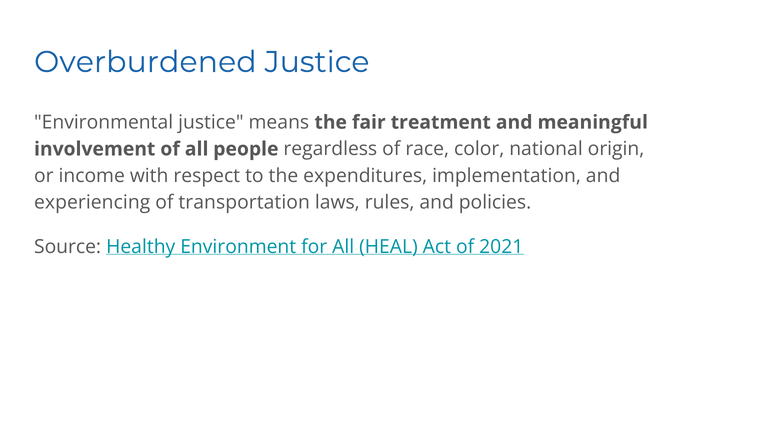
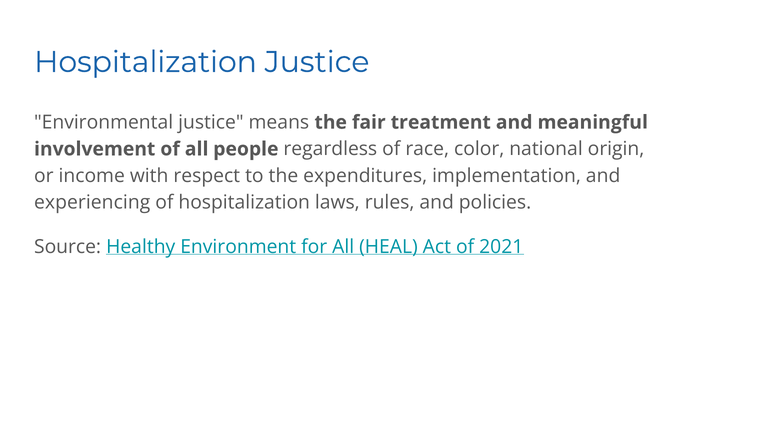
Overburdened: Overburdened -> Hospitalization (146, 62)
of transportation: transportation -> hospitalization (244, 202)
